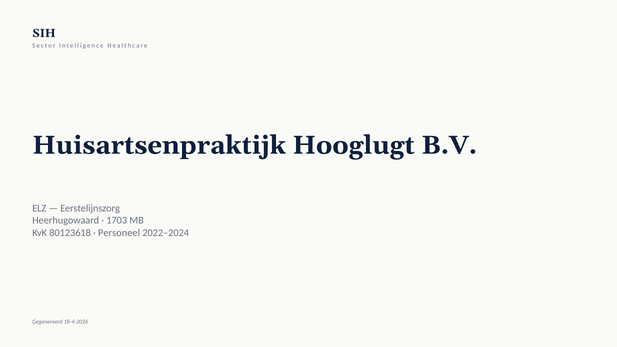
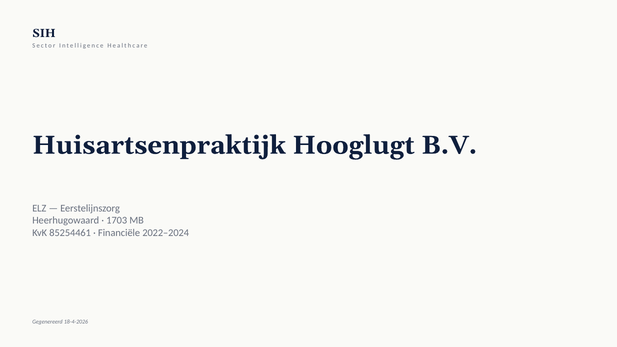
80123618: 80123618 -> 85254461 (70, 233)
Personeel: Personeel -> Financiële (119, 233)
